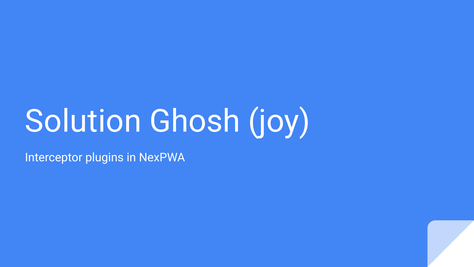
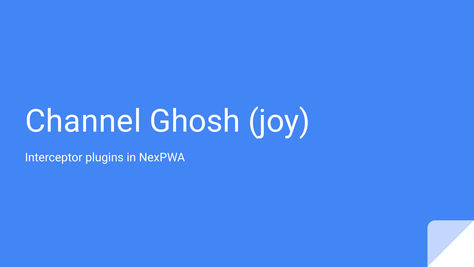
Solution: Solution -> Channel (83, 121)
